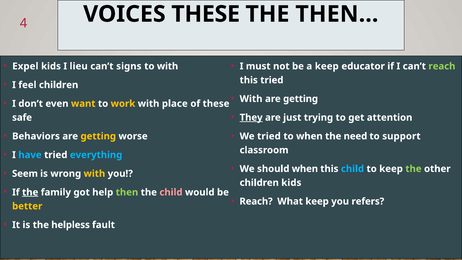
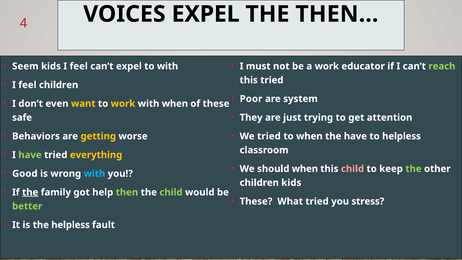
VOICES THESE: THESE -> EXPEL (206, 14)
Expel: Expel -> Seem (25, 66)
kids I lieu: lieu -> feel (79, 66)
can’t signs: signs -> expel (129, 66)
a keep: keep -> work (327, 66)
With: With -> Poor (251, 99)
getting: getting -> system (300, 99)
with place: place -> when (175, 104)
They underline: present -> none (251, 117)
the need: need -> have (355, 136)
to support: support -> helpless (402, 136)
have colour: light blue -> light green (30, 155)
everything colour: light blue -> yellow (96, 155)
child colour: light blue -> pink (352, 169)
Seem: Seem -> Good (25, 174)
with colour: yellow -> light blue (94, 174)
child colour: pink -> light green (171, 192)
Reach: Reach -> These (256, 201)
What keep: keep -> tried (317, 201)
refers: refers -> stress (368, 201)
better colour: yellow -> light green (27, 206)
